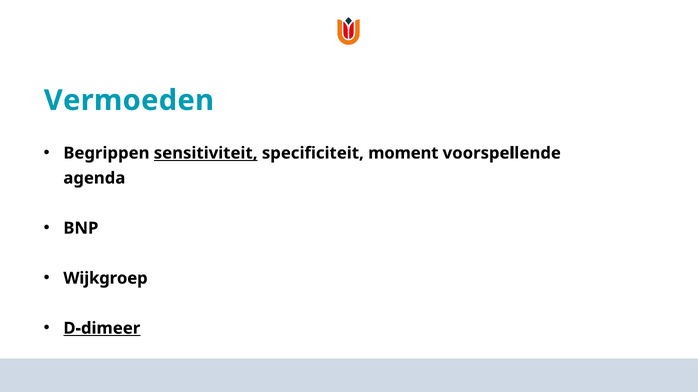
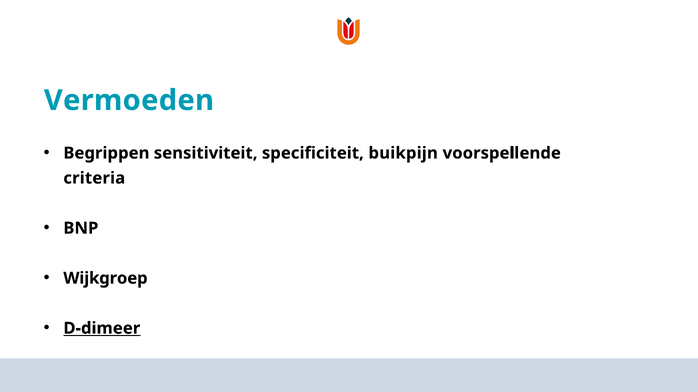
sensitiviteit underline: present -> none (206, 153)
moment: moment -> buikpijn (403, 153)
agenda: agenda -> criteria (94, 178)
